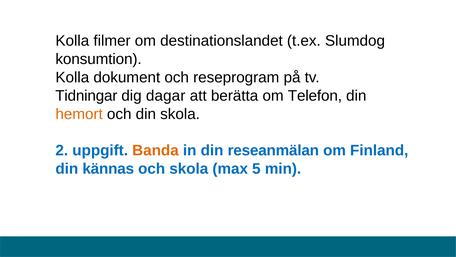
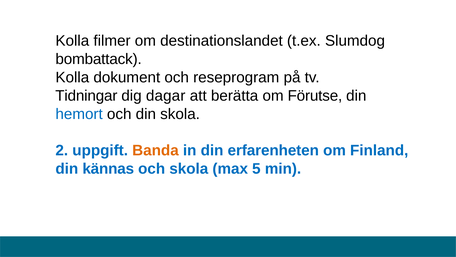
konsumtion: konsumtion -> bombattack (99, 59)
Telefon: Telefon -> Förutse (315, 96)
hemort colour: orange -> blue (79, 114)
reseanmälan: reseanmälan -> erfarenheten (273, 150)
